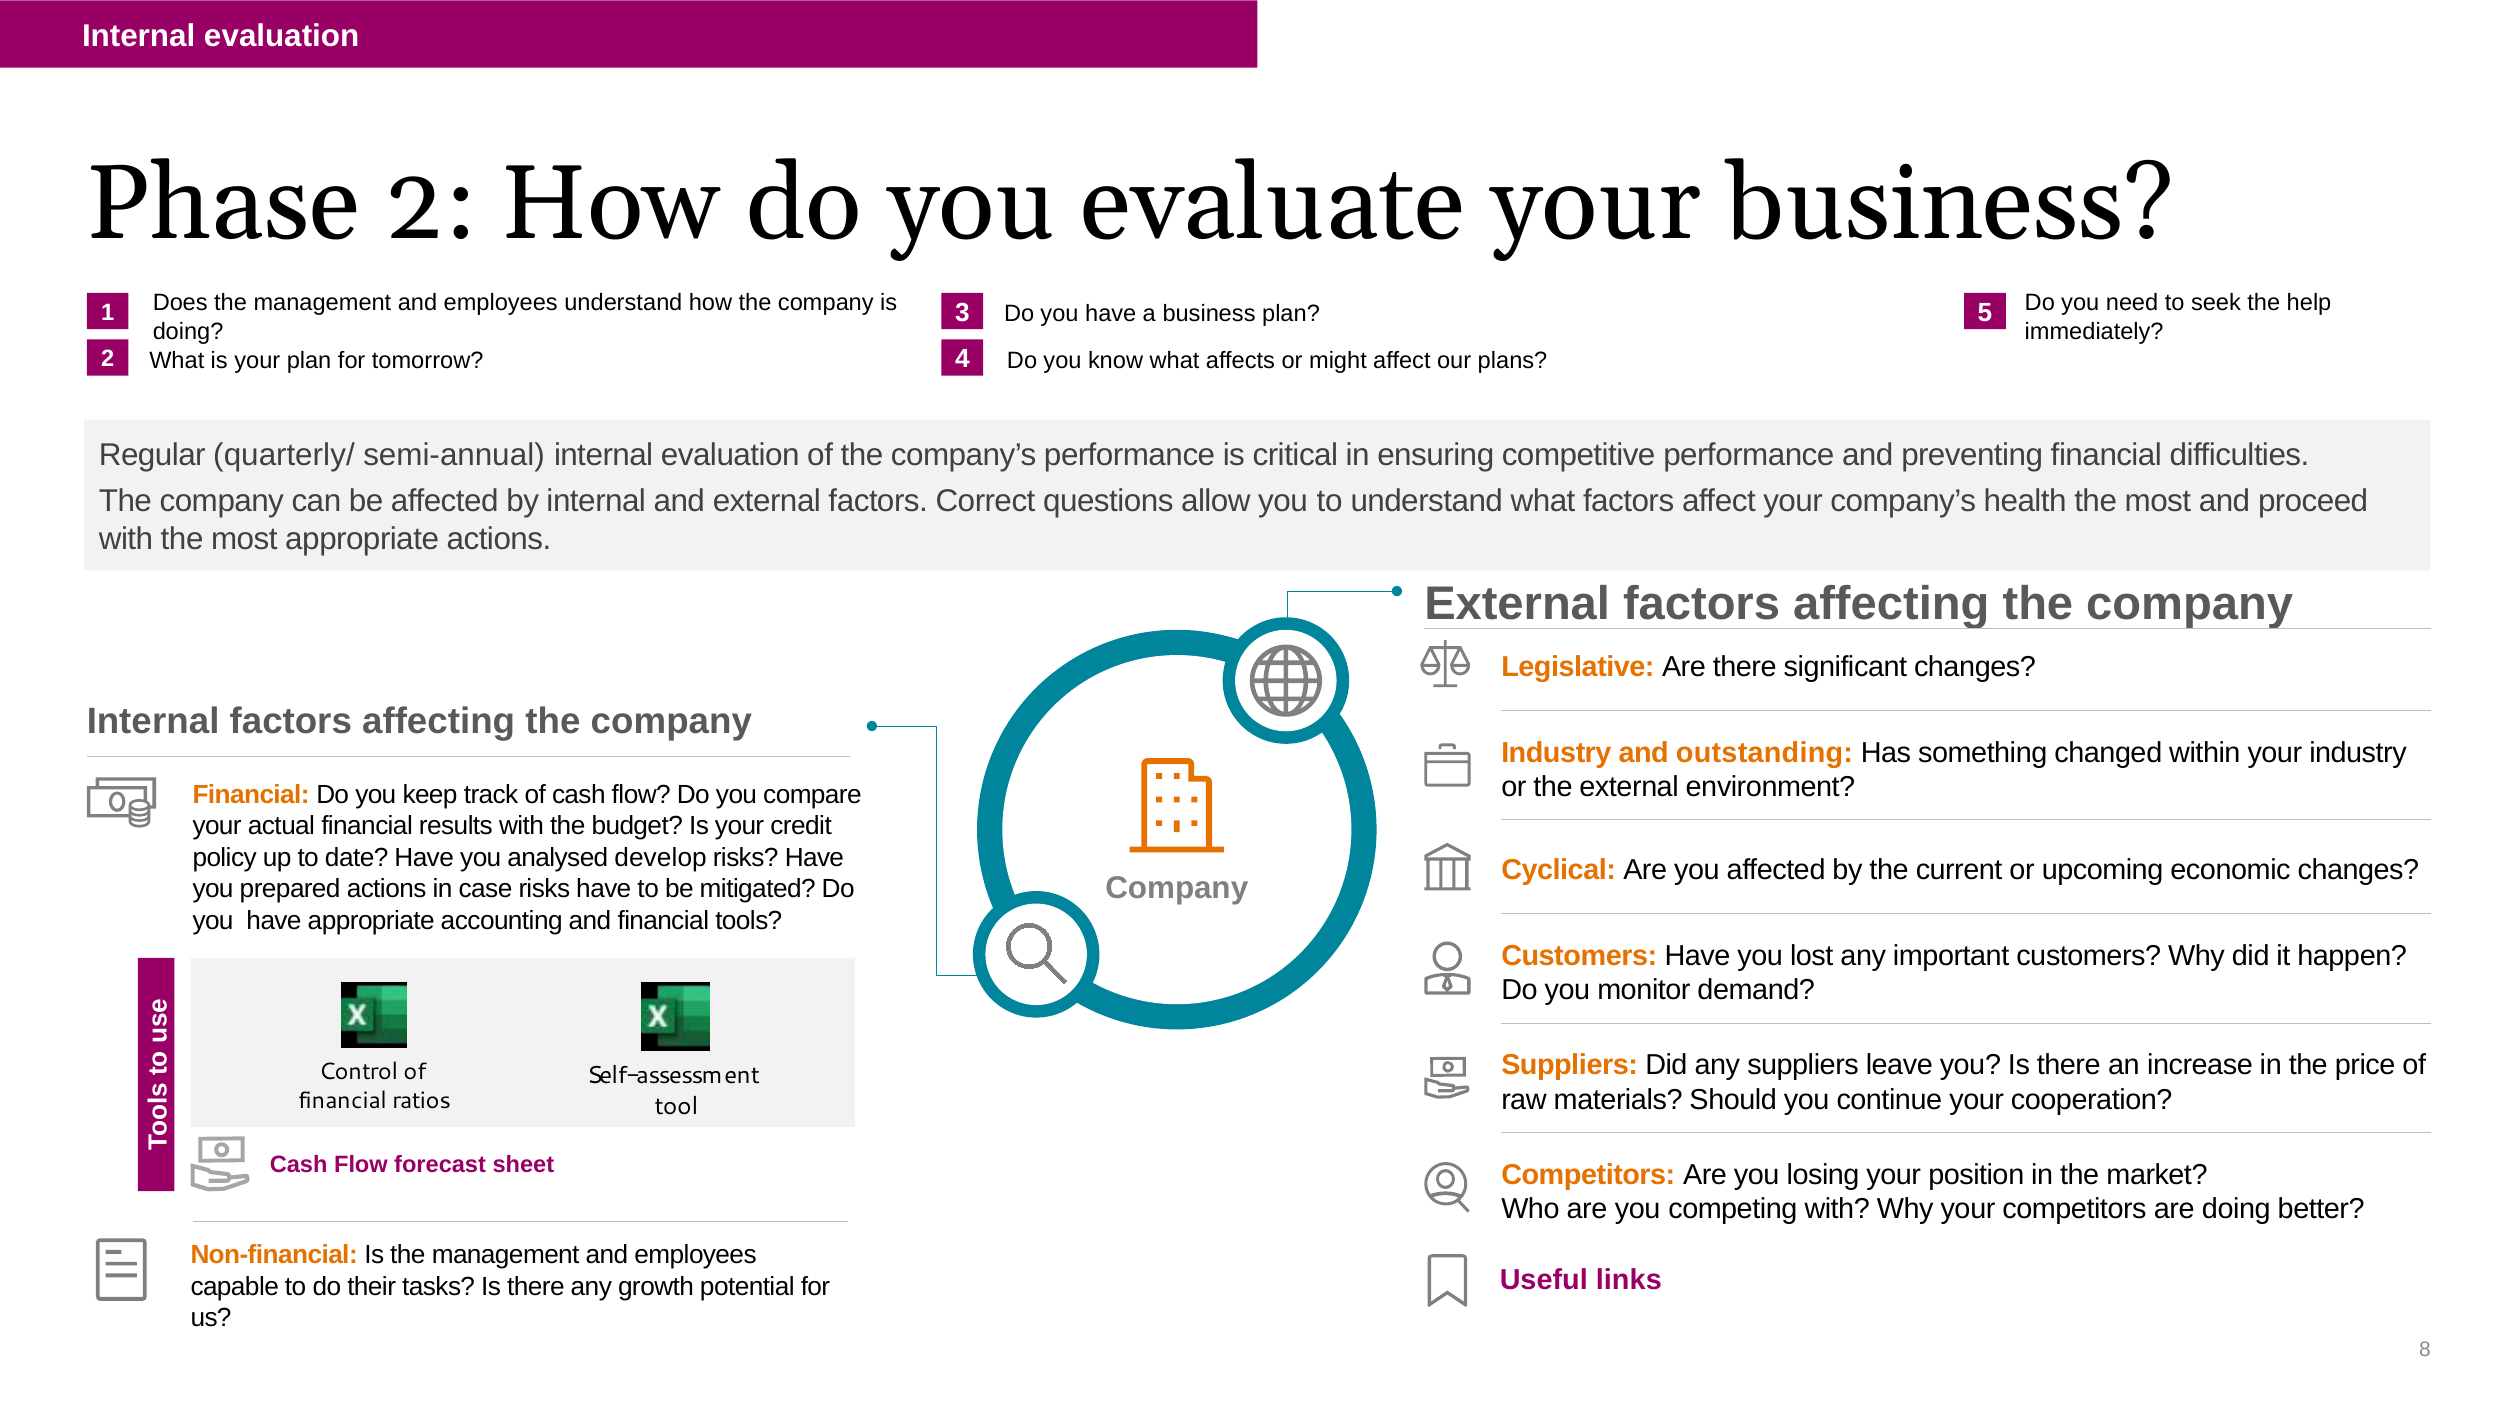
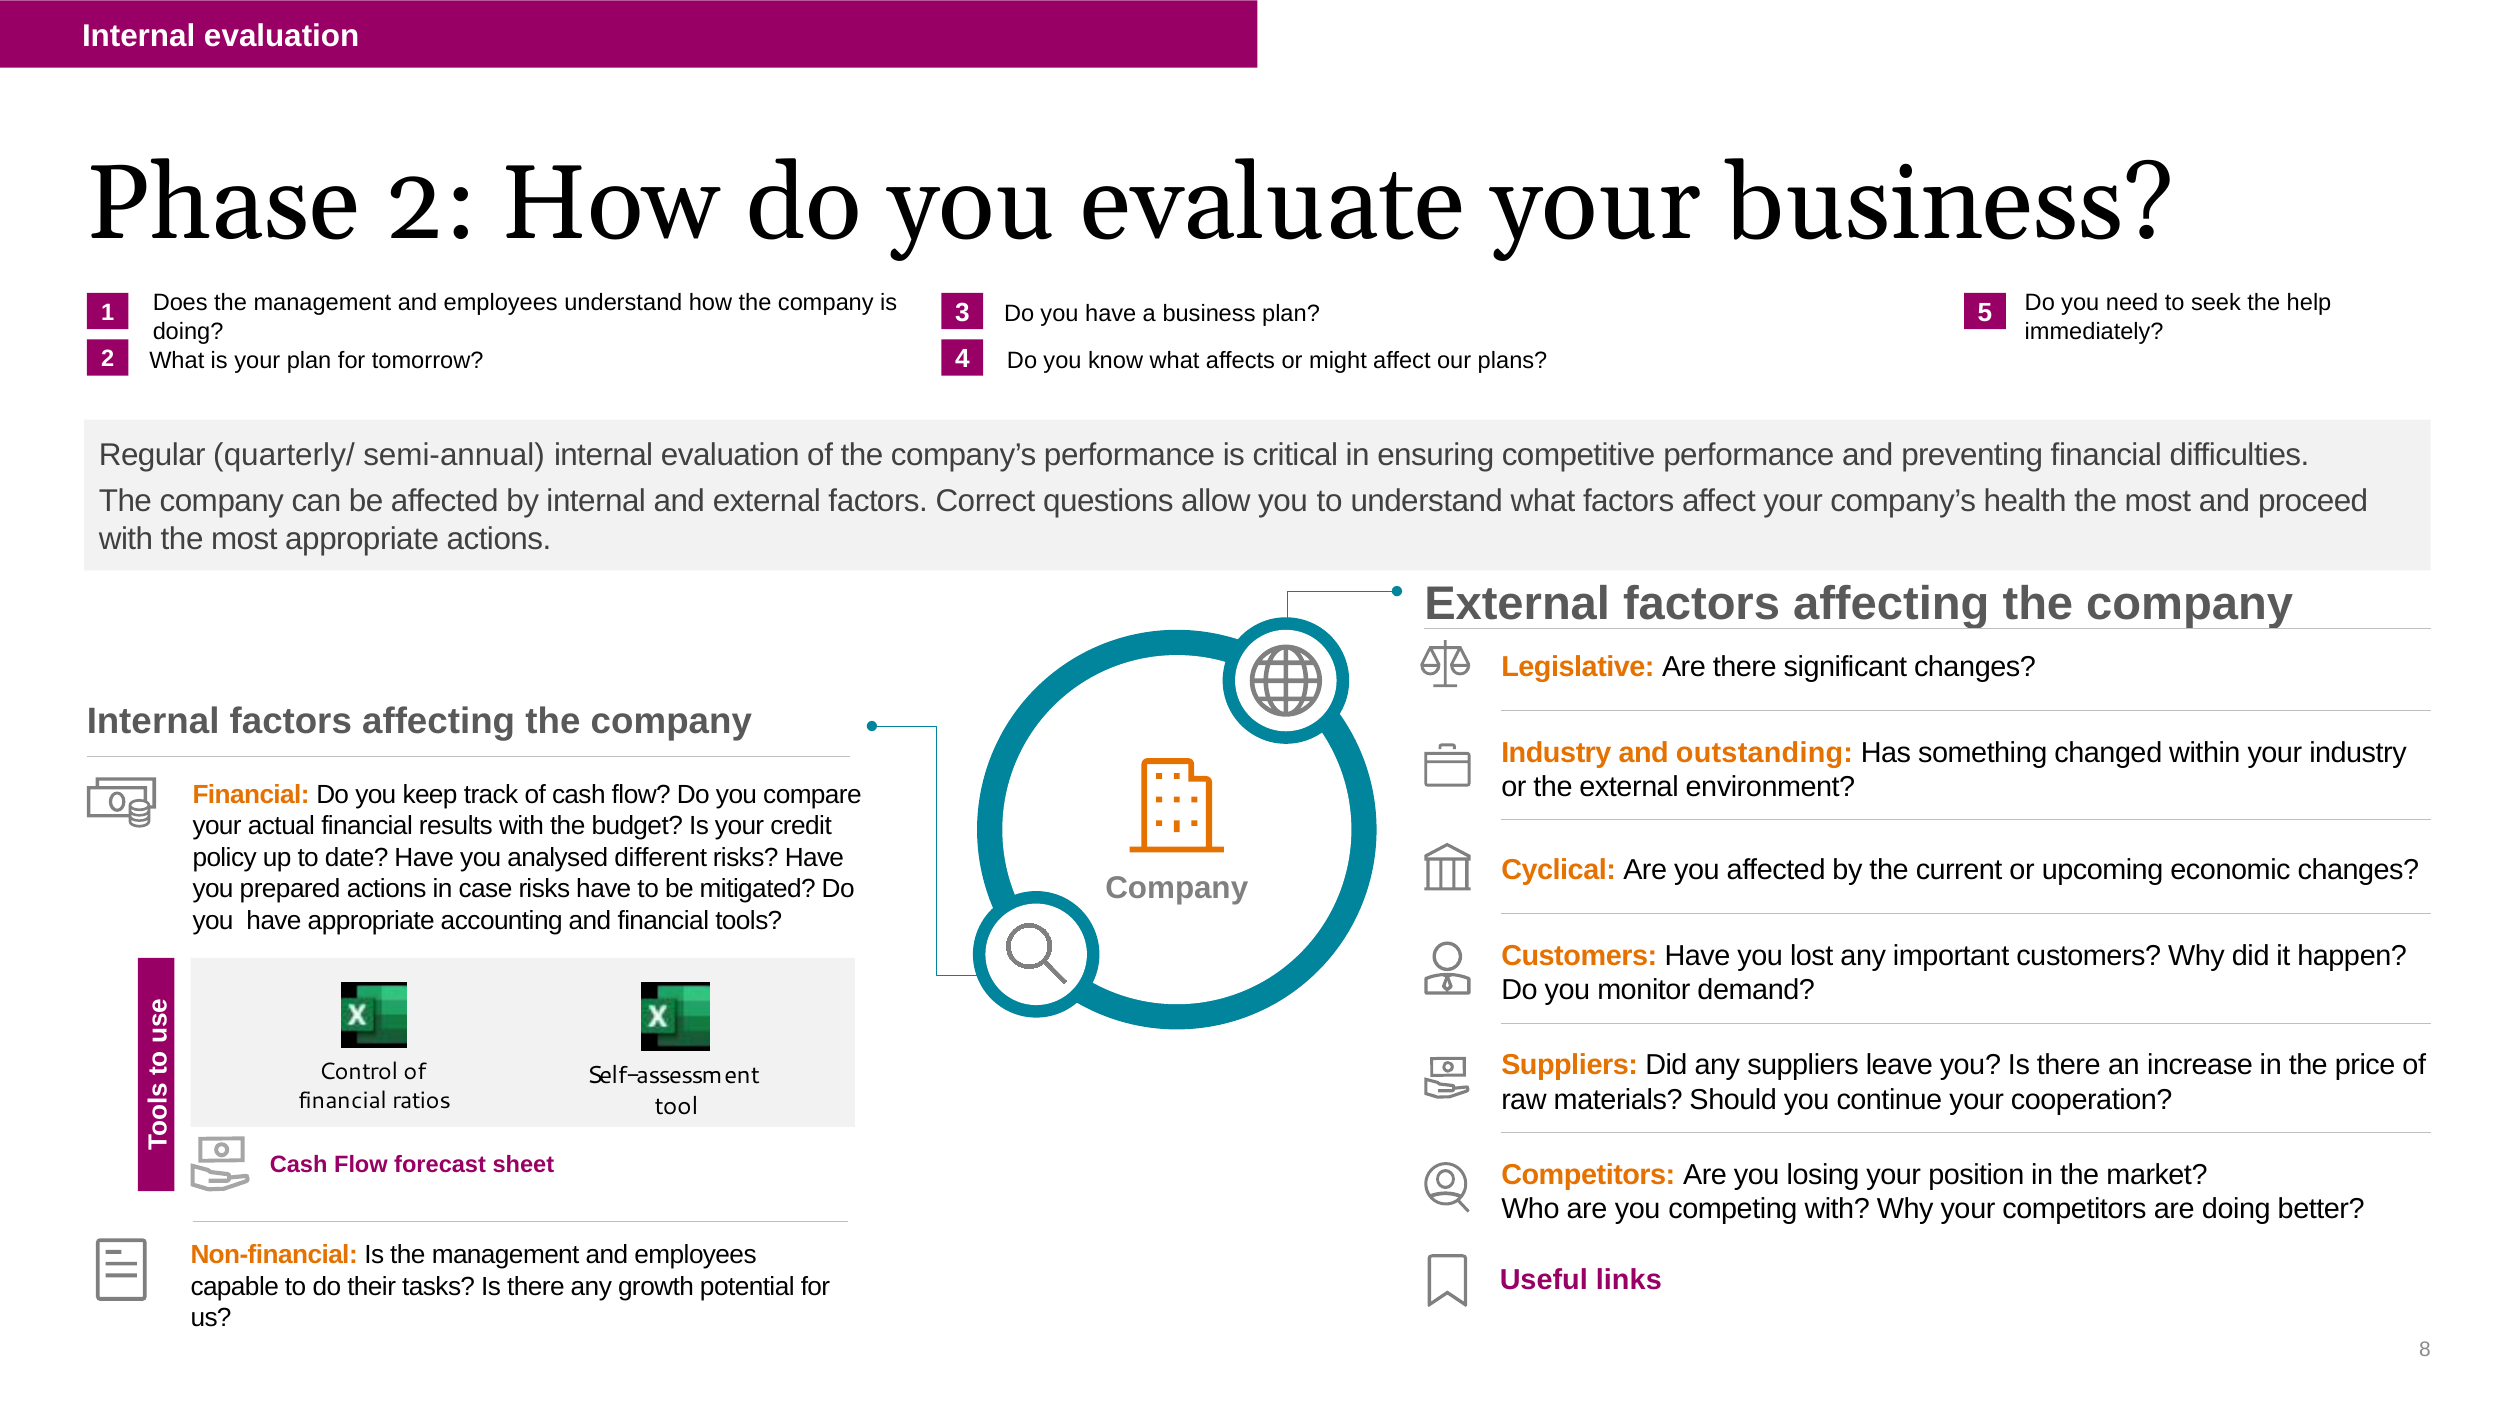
develop: develop -> different (661, 858)
